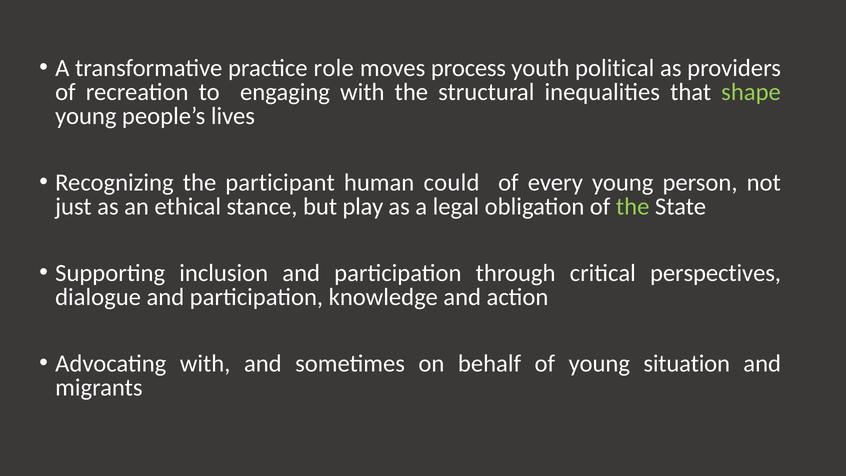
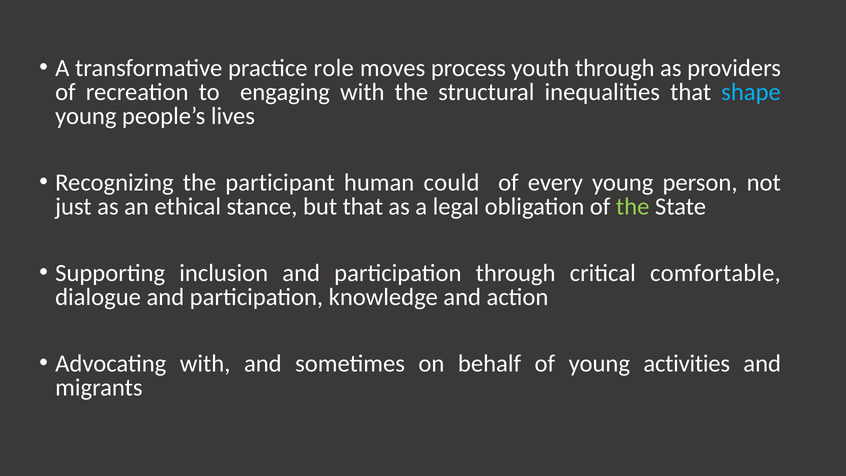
youth political: political -> through (615, 68)
shape colour: light green -> light blue (751, 92)
but play: play -> that (363, 207)
perspectives: perspectives -> comfortable (715, 273)
situation: situation -> activities (687, 364)
